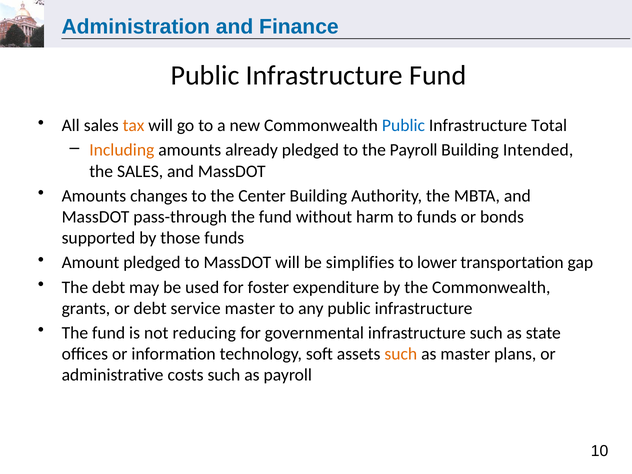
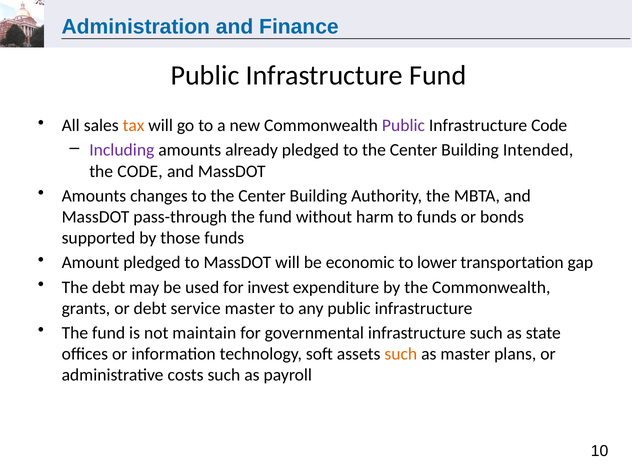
Public colour: blue -> purple (403, 126)
Infrastructure Total: Total -> Code (549, 126)
Including colour: orange -> purple (122, 150)
pledged to the Payroll: Payroll -> Center (414, 150)
the SALES: SALES -> CODE (140, 171)
simplifies: simplifies -> economic (360, 263)
foster: foster -> invest (268, 287)
reducing: reducing -> maintain (204, 333)
